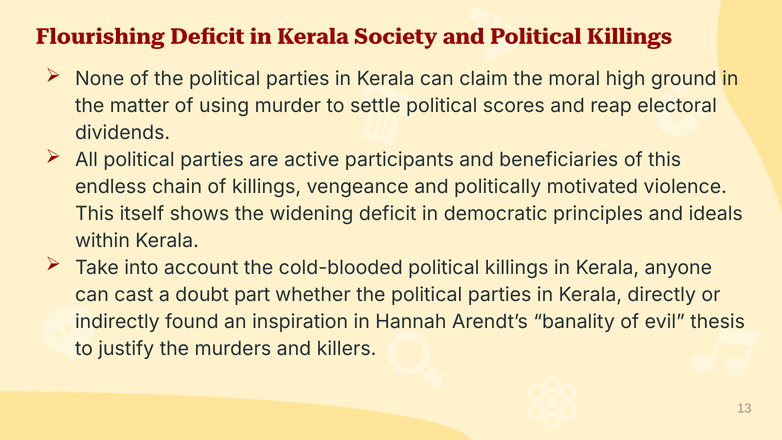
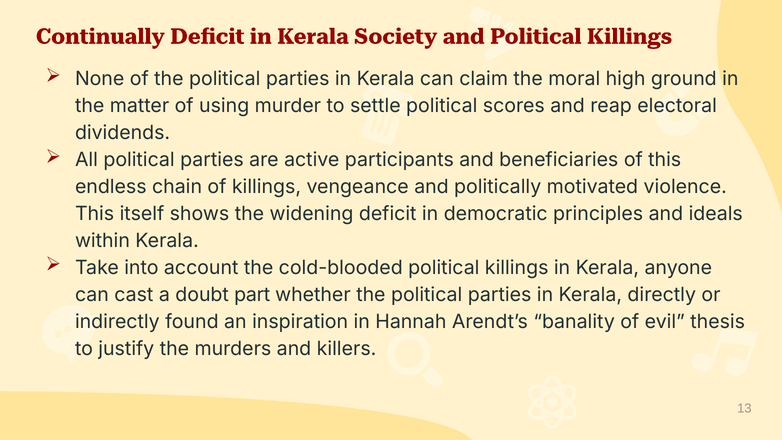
Flourishing: Flourishing -> Continually (100, 37)
